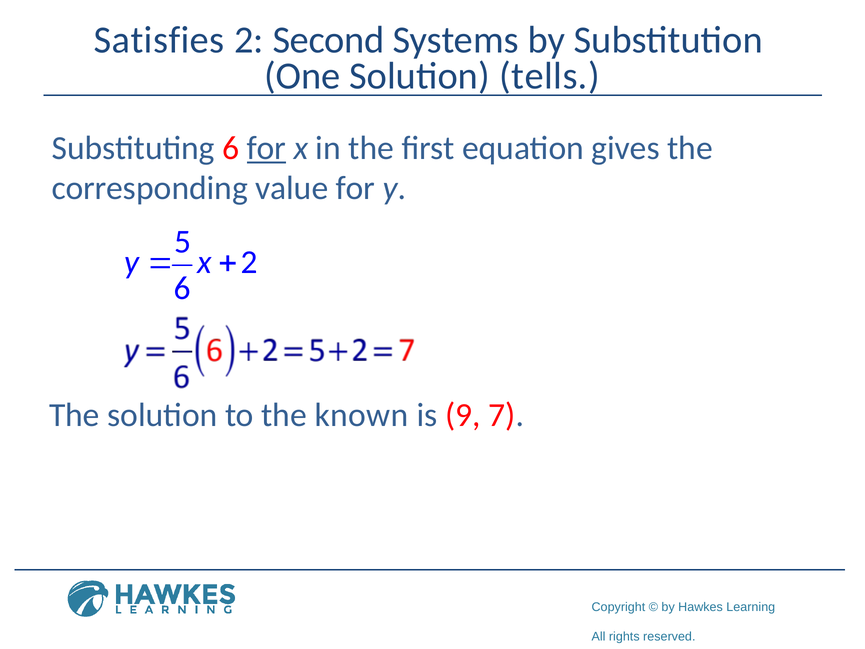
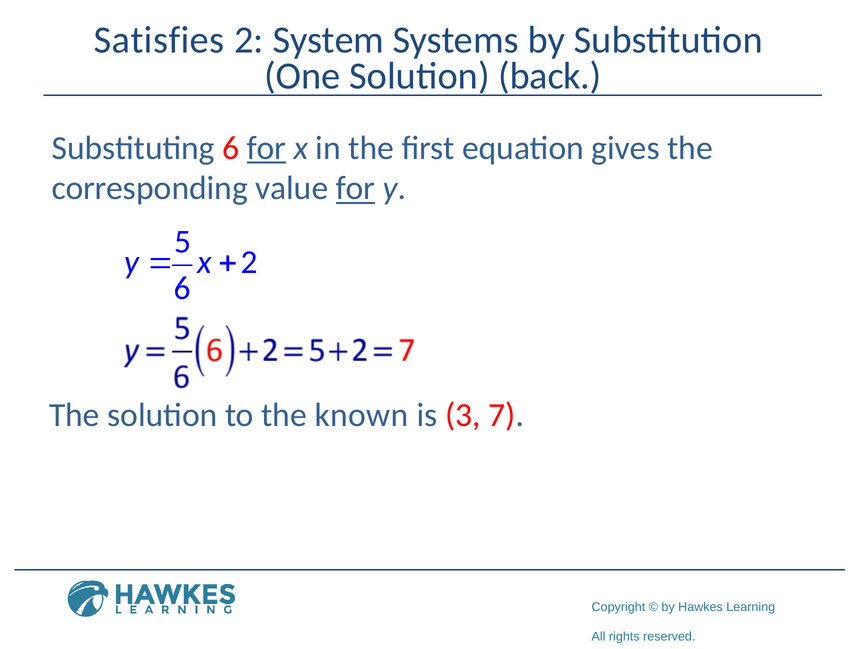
Second: Second -> System (328, 40)
tells: tells -> back (550, 76)
for underline: none -> present (355, 188)
9: 9 -> 3 (463, 415)
